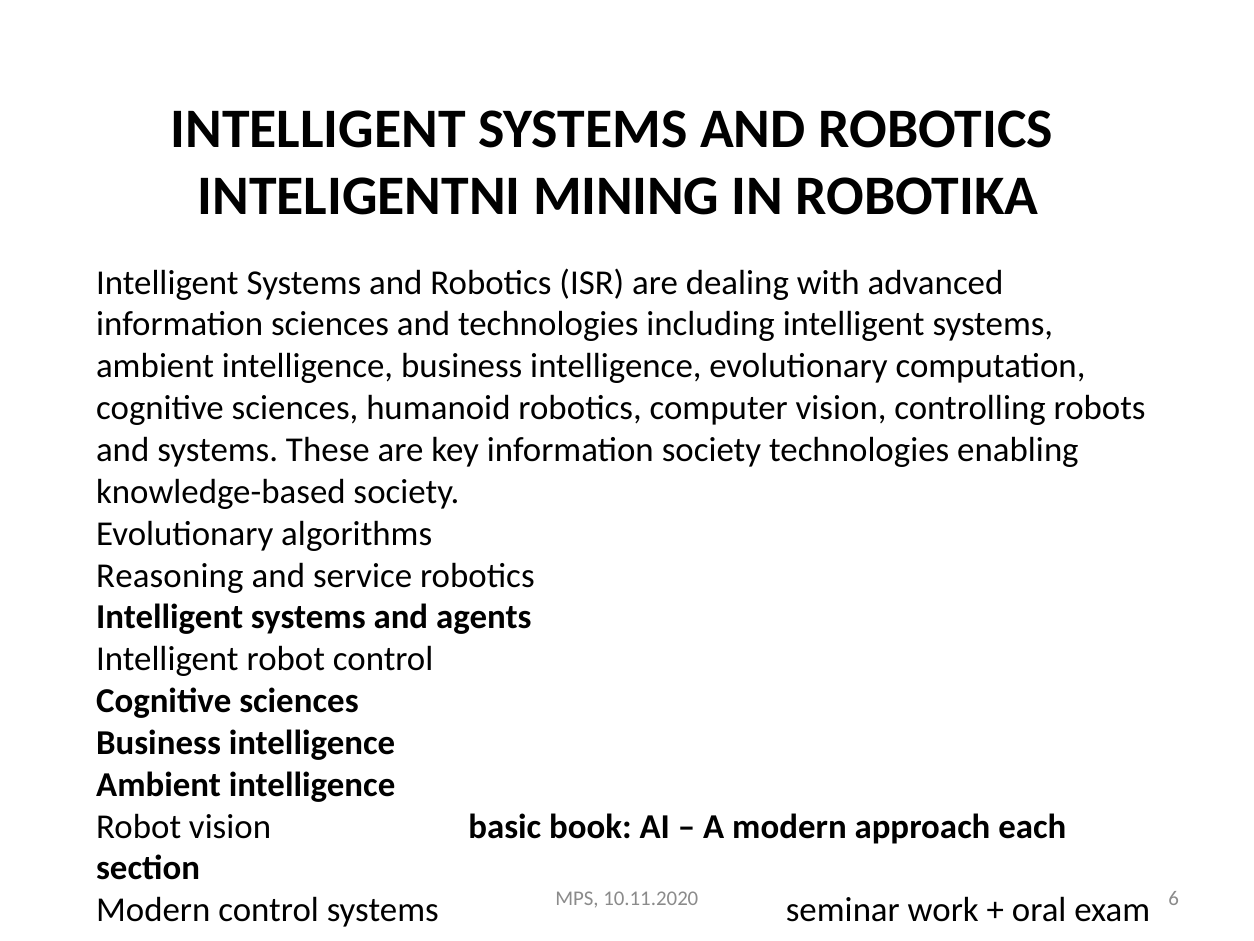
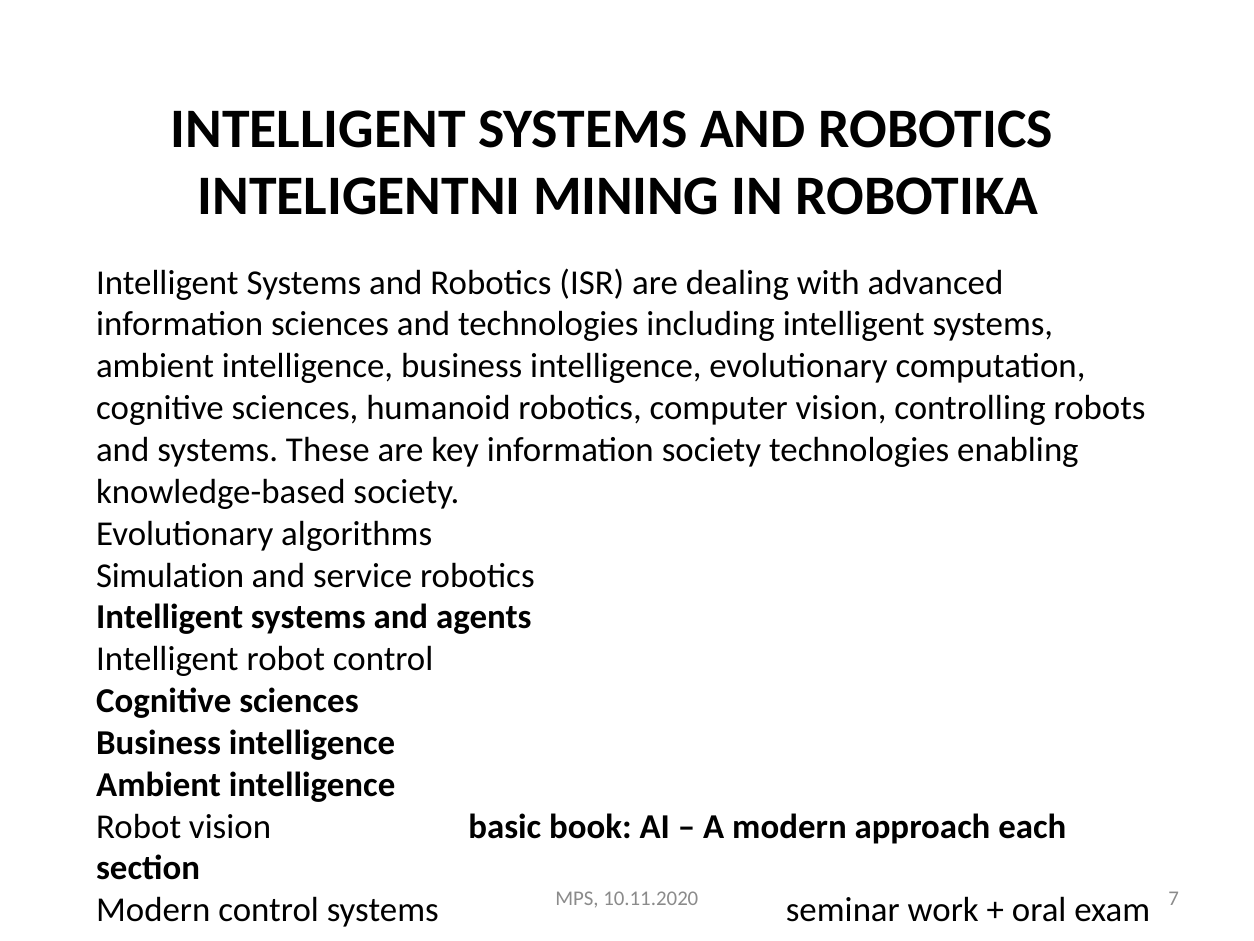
Reasoning: Reasoning -> Simulation (170, 575)
6: 6 -> 7 (1174, 898)
